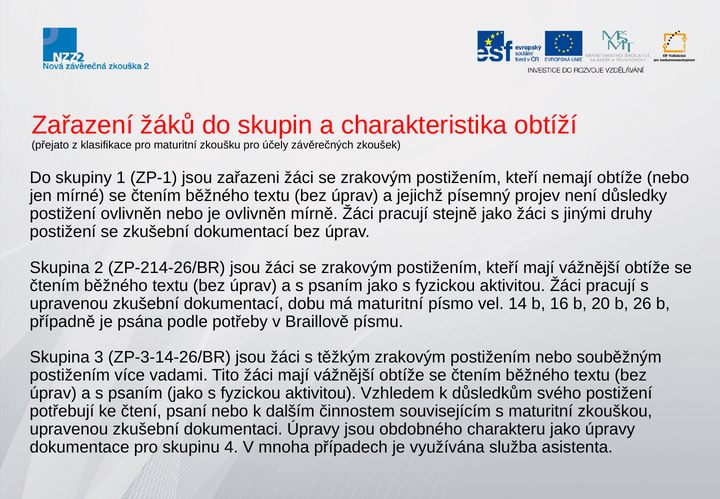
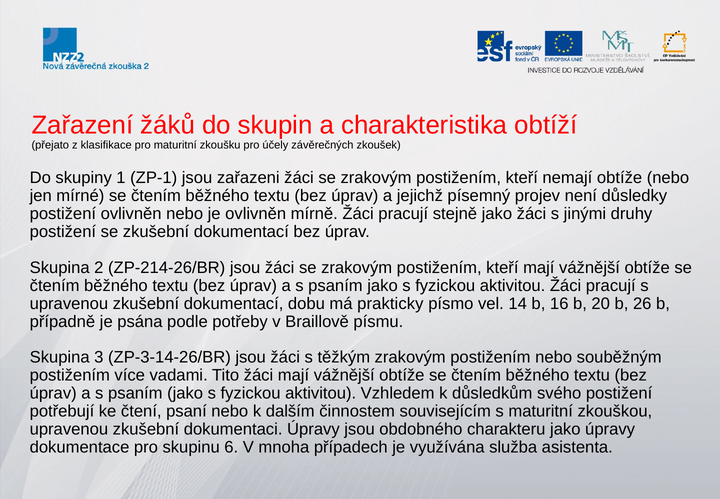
má maturitní: maturitní -> prakticky (390, 303)
4: 4 -> 6 (231, 447)
